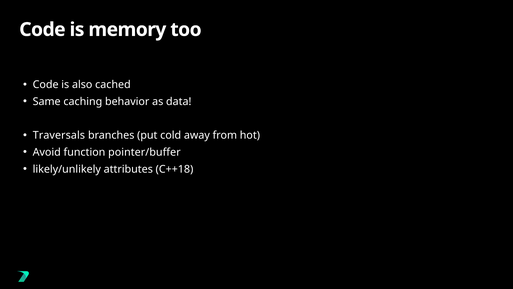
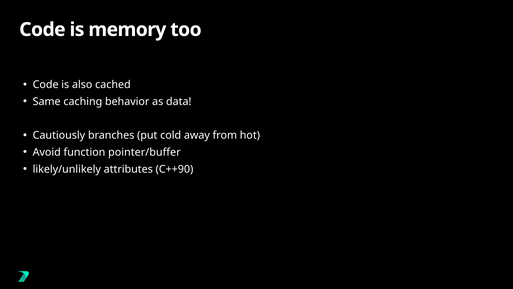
Traversals: Traversals -> Cautiously (59, 135)
C++18: C++18 -> C++90 (174, 169)
